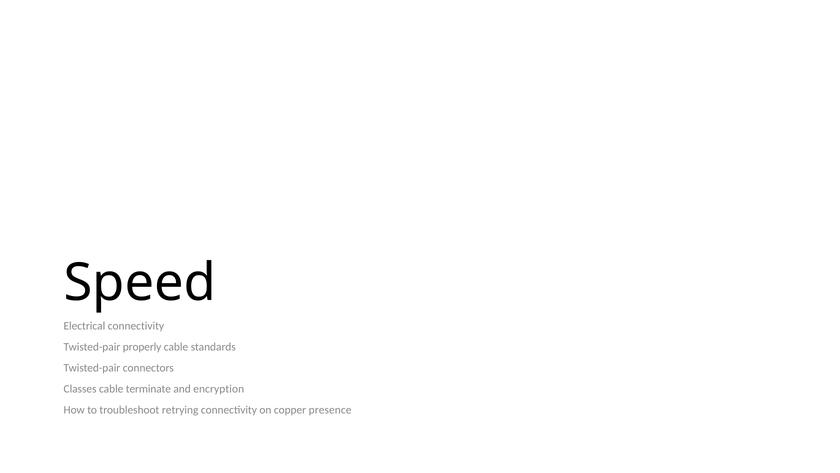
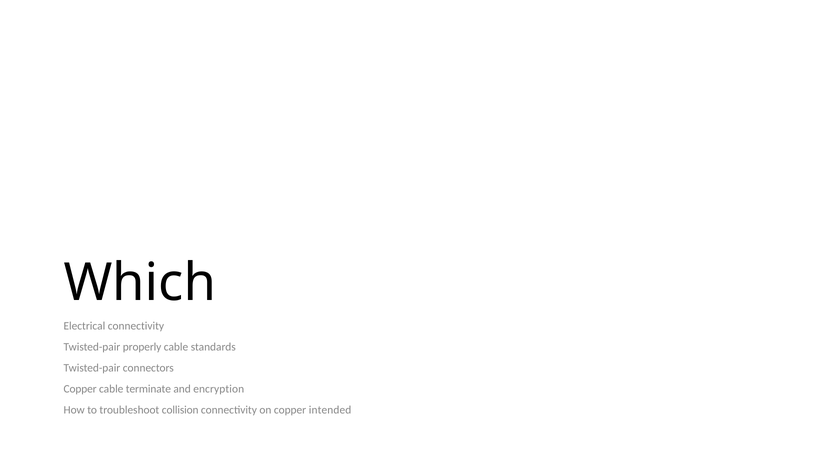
Speed: Speed -> Which (140, 282)
Classes: Classes -> Copper (80, 389)
retrying: retrying -> collision (180, 410)
presence: presence -> intended (330, 410)
